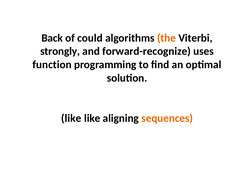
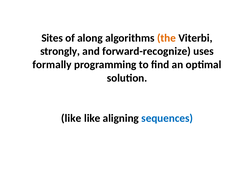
Back: Back -> Sites (52, 38)
could: could -> along (90, 38)
function: function -> formally (52, 65)
sequences colour: orange -> blue (167, 118)
